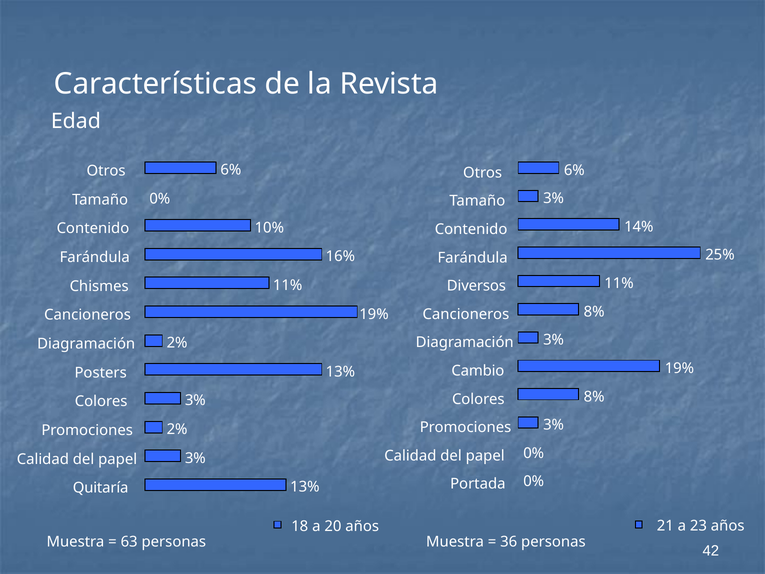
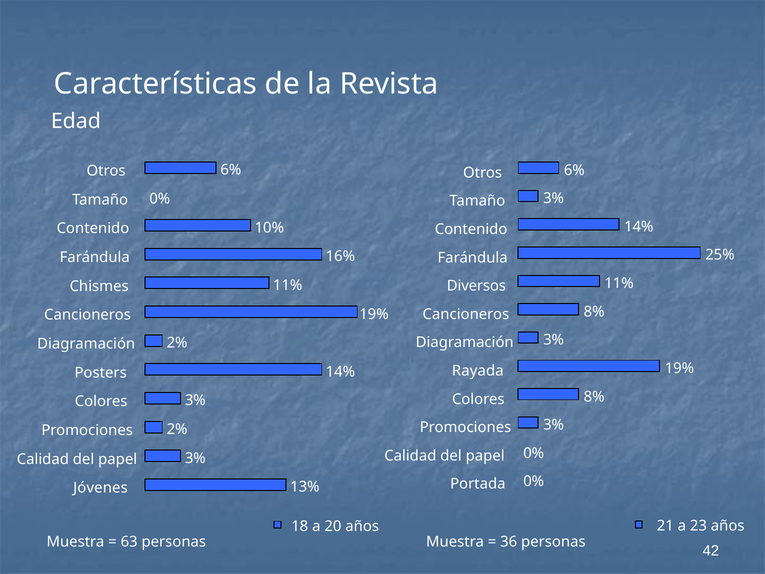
Cambio: Cambio -> Rayada (478, 371)
13%: 13% -> 14% (340, 372)
Quitaría: Quitaría -> Jóvenes (100, 488)
